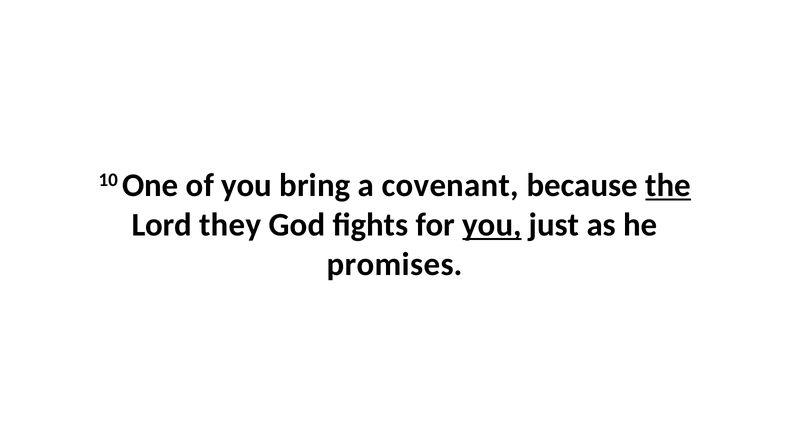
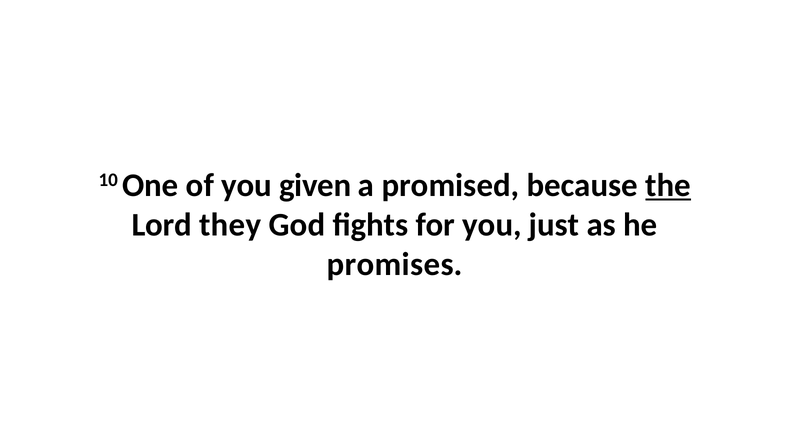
bring: bring -> given (315, 185)
covenant: covenant -> promised (450, 185)
you underline: present -> none (492, 224)
